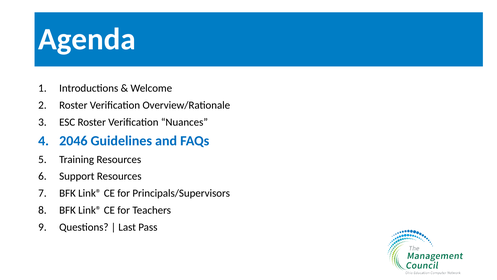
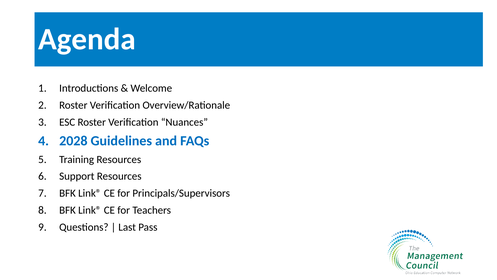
2046: 2046 -> 2028 (73, 141)
